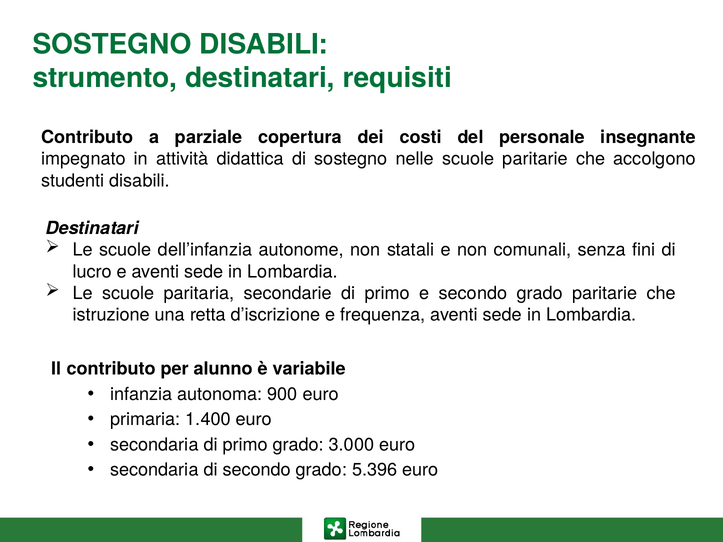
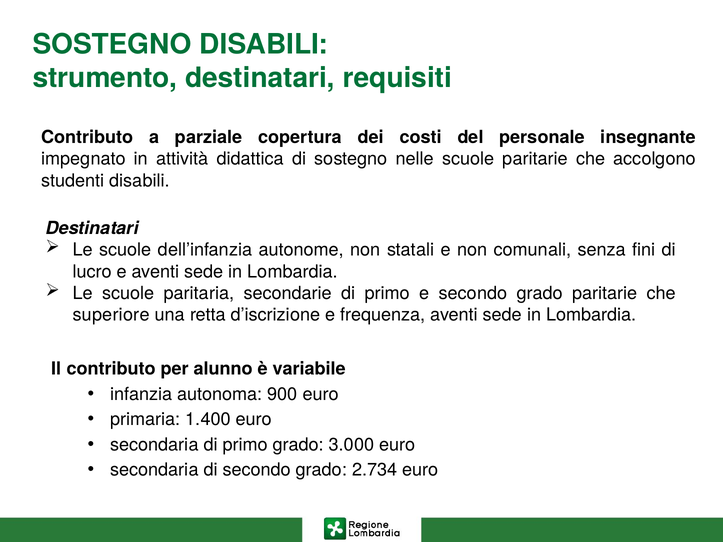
istruzione: istruzione -> superiore (111, 315)
5.396: 5.396 -> 2.734 (375, 470)
